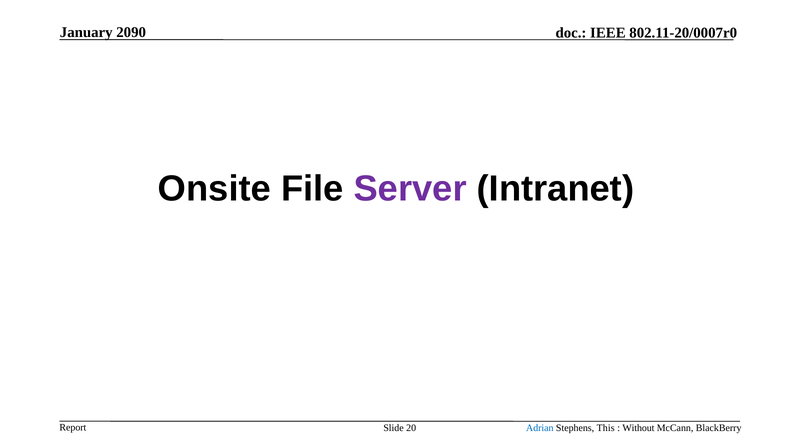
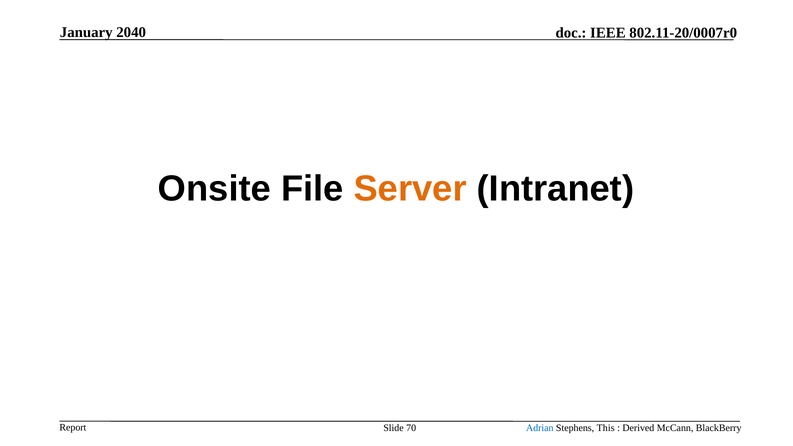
2090: 2090 -> 2040 (131, 32)
Server colour: purple -> orange (410, 189)
20: 20 -> 70 (411, 428)
Without: Without -> Derived (638, 428)
